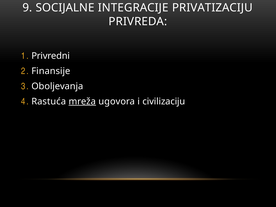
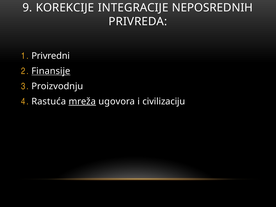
SOCIJALNE: SOCIJALNE -> KOREKCIJE (65, 8)
PRIVATIZACIJU: PRIVATIZACIJU -> NEPOSREDNIH (212, 8)
Finansije underline: none -> present (51, 71)
Oboljevanja: Oboljevanja -> Proizvodnju (57, 86)
